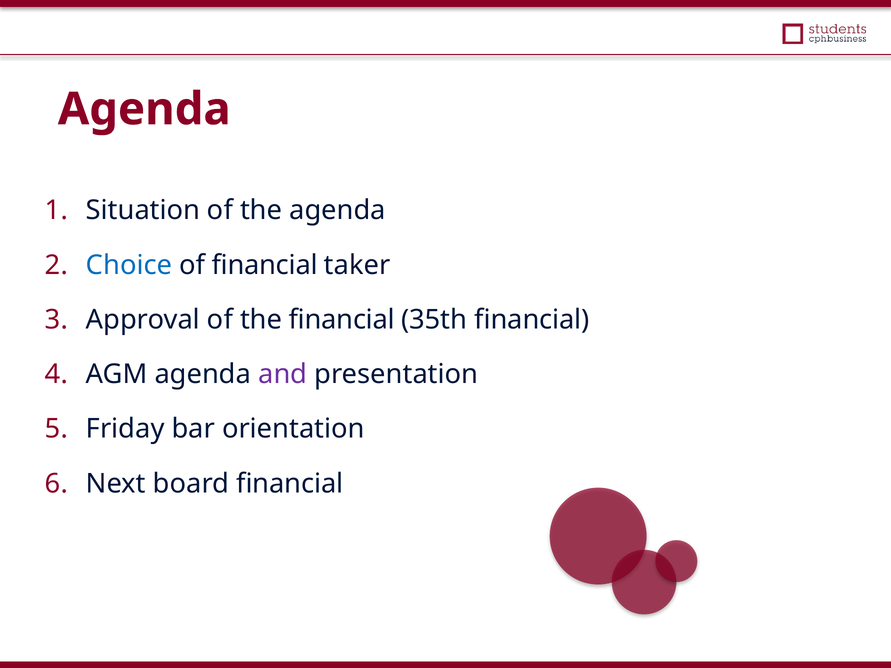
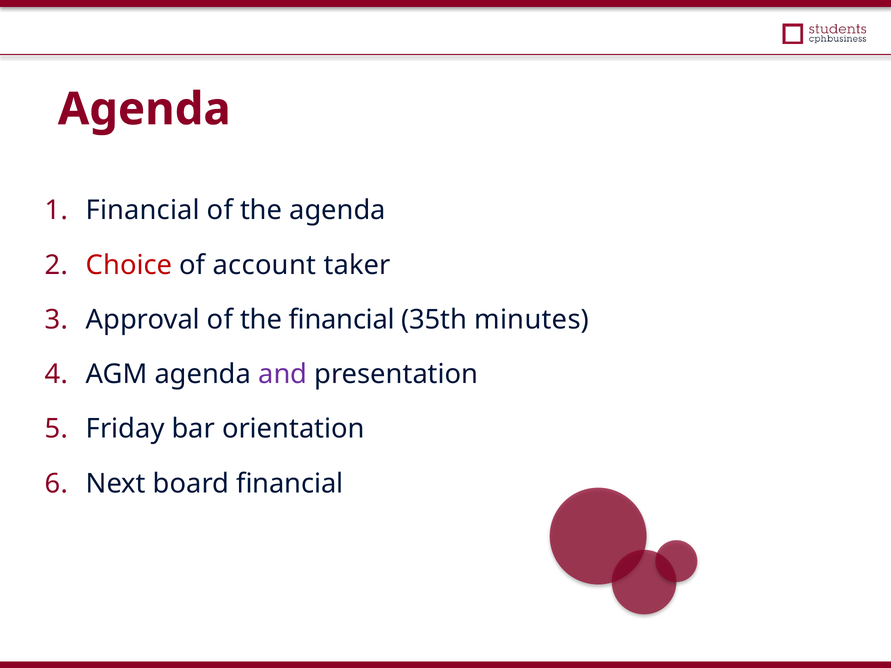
Situation: Situation -> Financial (143, 210)
Choice colour: blue -> red (129, 265)
of financial: financial -> account (264, 265)
35th financial: financial -> minutes (532, 320)
